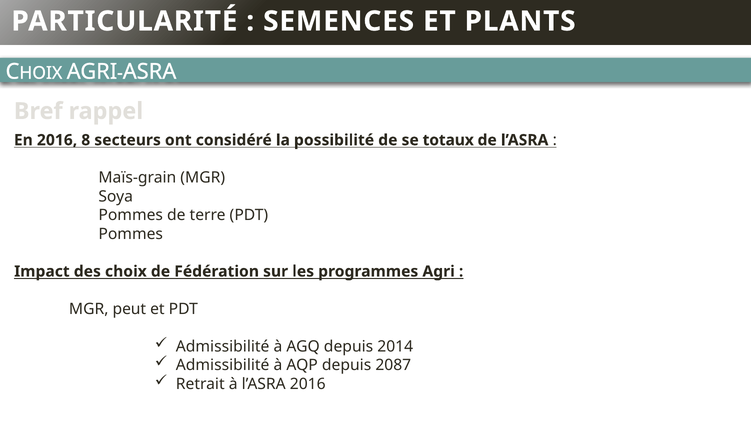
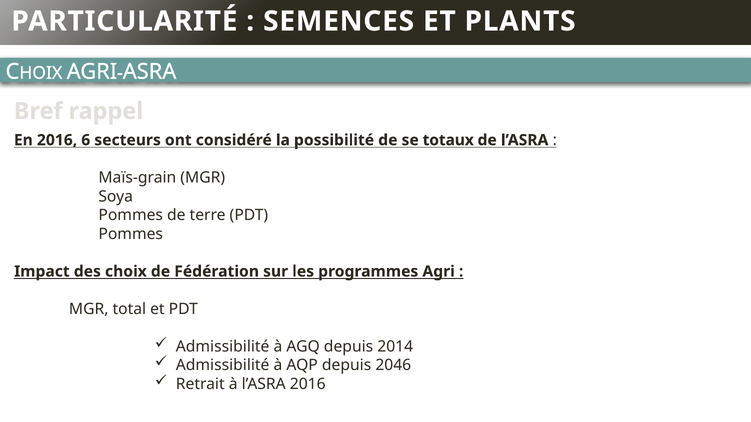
8: 8 -> 6 (86, 140)
peut: peut -> total (129, 309)
2087: 2087 -> 2046 (393, 366)
